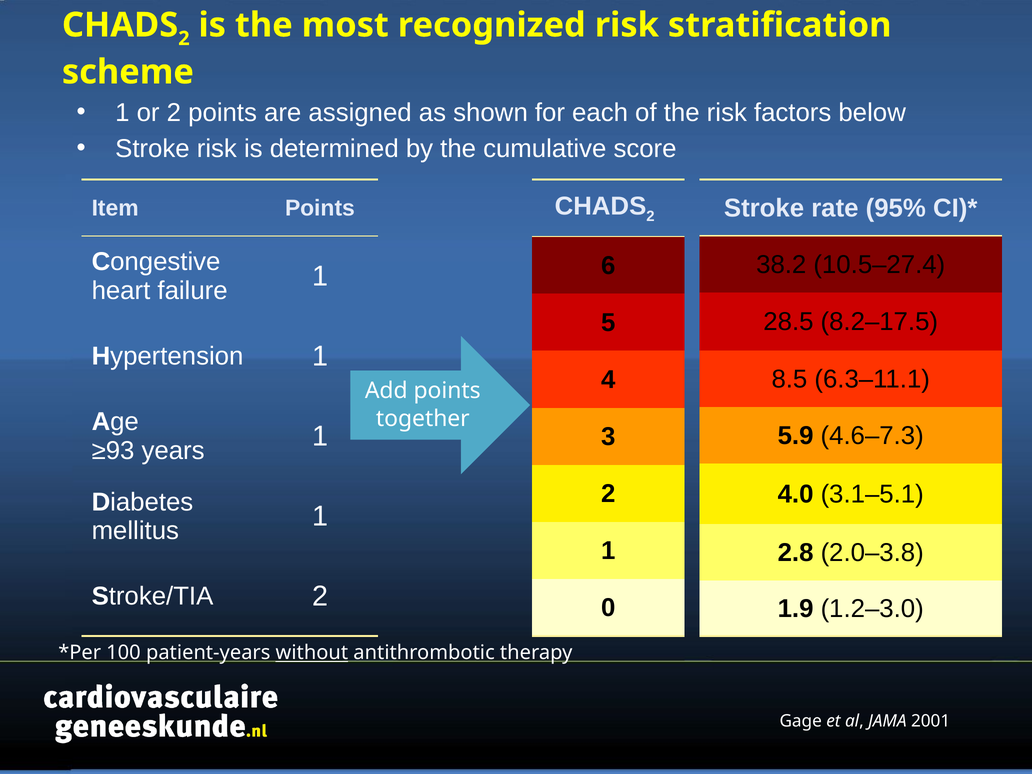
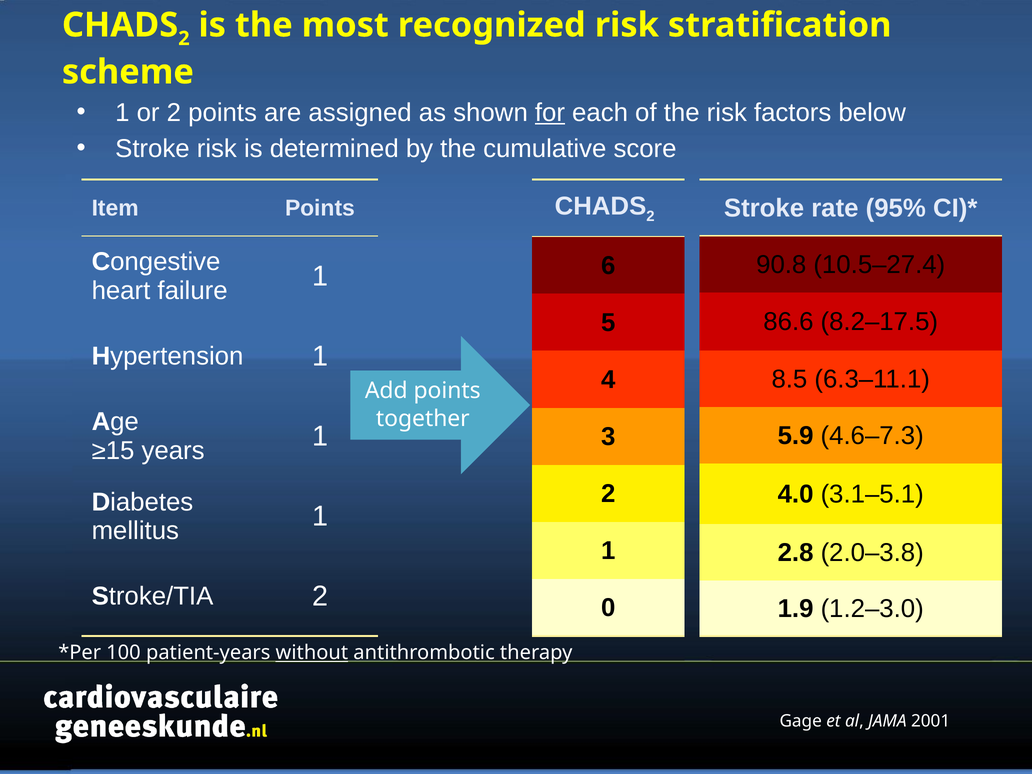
for underline: none -> present (550, 113)
38.2: 38.2 -> 90.8 (781, 265)
28.5: 28.5 -> 86.6 (788, 322)
≥93: ≥93 -> ≥15 (113, 451)
